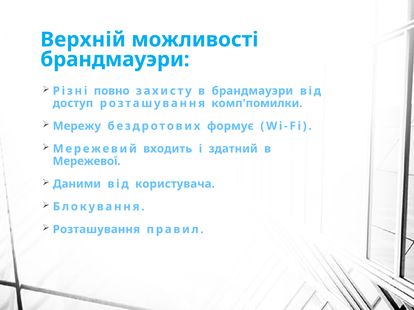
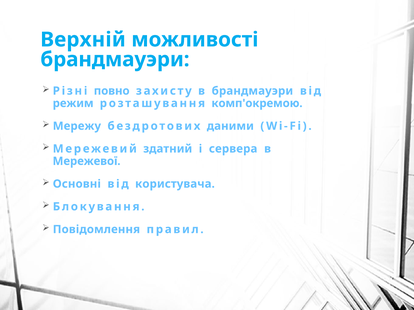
доступ: доступ -> режим (73, 103)
комп'помилки: комп'помилки -> комп'окремою (257, 103)
формує: формує -> даними (230, 126)
входить: входить -> здатний (168, 149)
здатний: здатний -> сервера (233, 149)
Даними: Даними -> Основні (77, 184)
Розташування: Розташування -> Повідомлення (96, 230)
